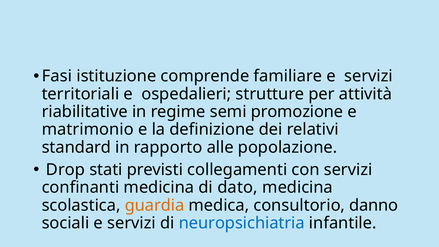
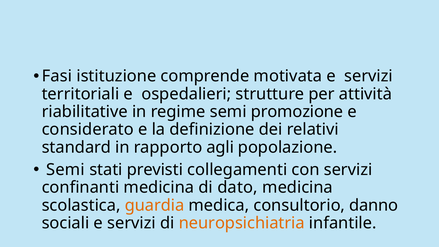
familiare: familiare -> motivata (288, 76)
matrimonio: matrimonio -> considerato (88, 130)
alle: alle -> agli (220, 147)
Drop: Drop -> Semi (65, 170)
neuropsichiatria colour: blue -> orange (242, 223)
